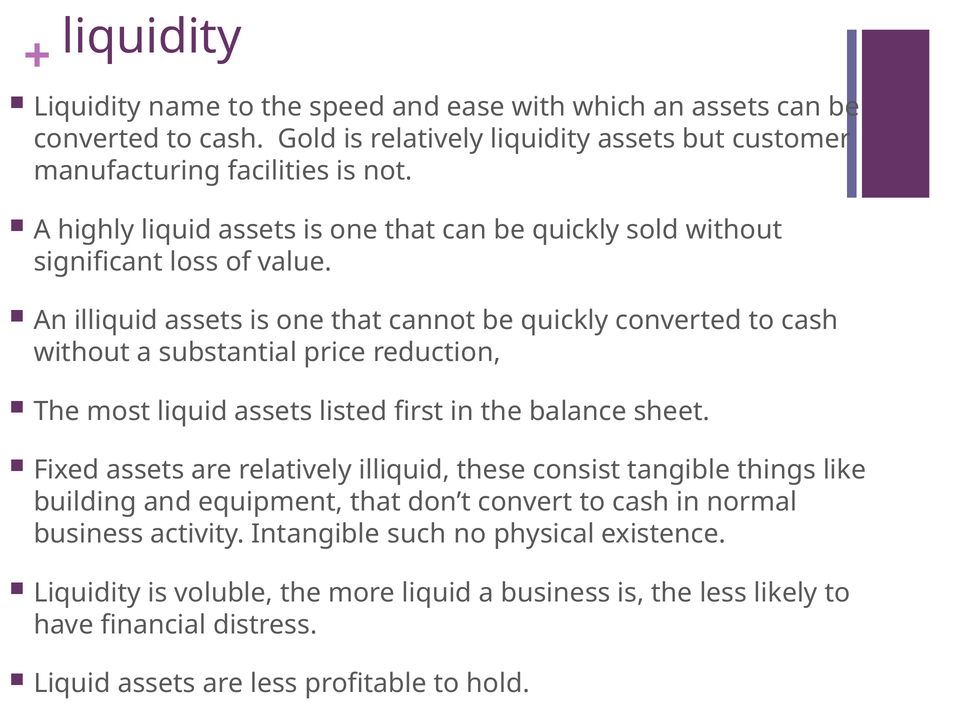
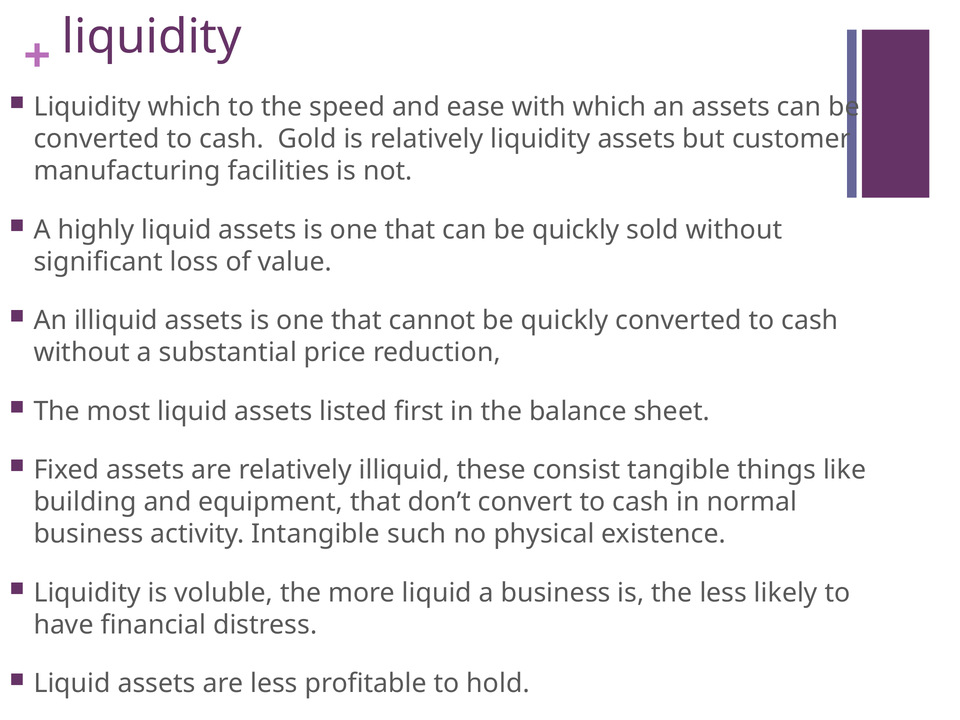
Liquidity name: name -> which (185, 107)
